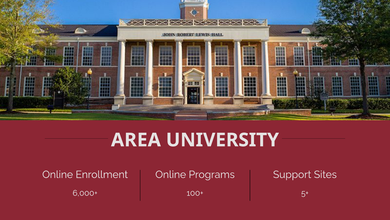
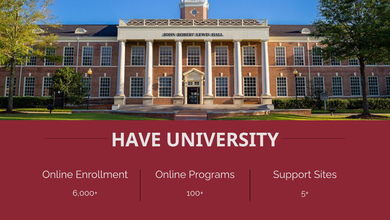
AREA: AREA -> HAVE (136, 140)
